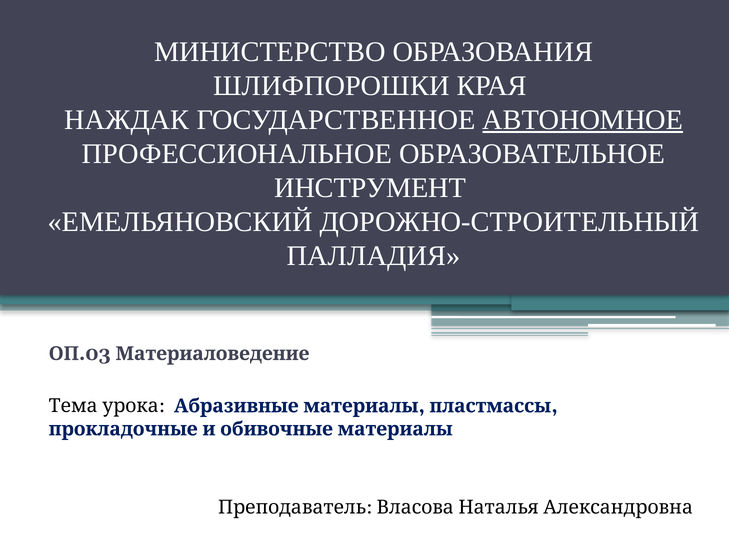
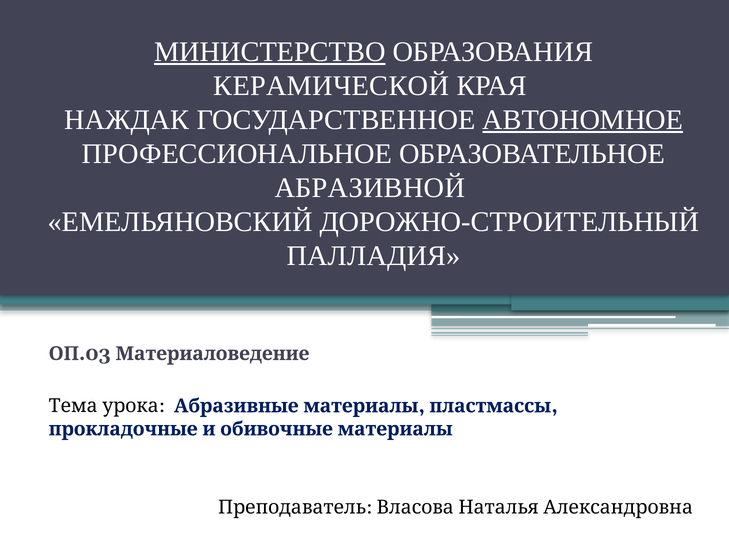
МИНИСТЕРСТВО underline: none -> present (270, 52)
ШЛИФПОРОШКИ: ШЛИФПОРОШКИ -> КЕРАМИЧЕСКОЙ (331, 86)
ИНСТРУМЕНТ: ИНСТРУМЕНТ -> АБРАЗИВНОЙ (370, 188)
